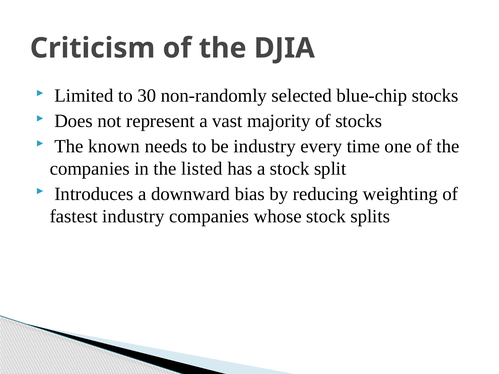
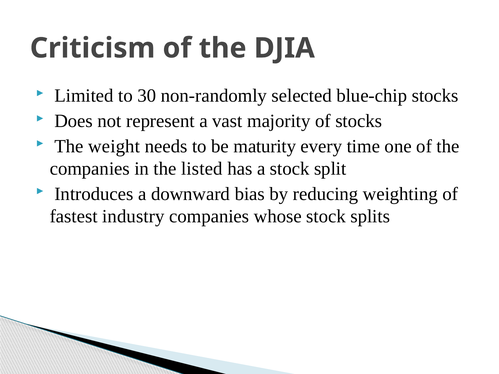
known: known -> weight (114, 146)
be industry: industry -> maturity (265, 146)
